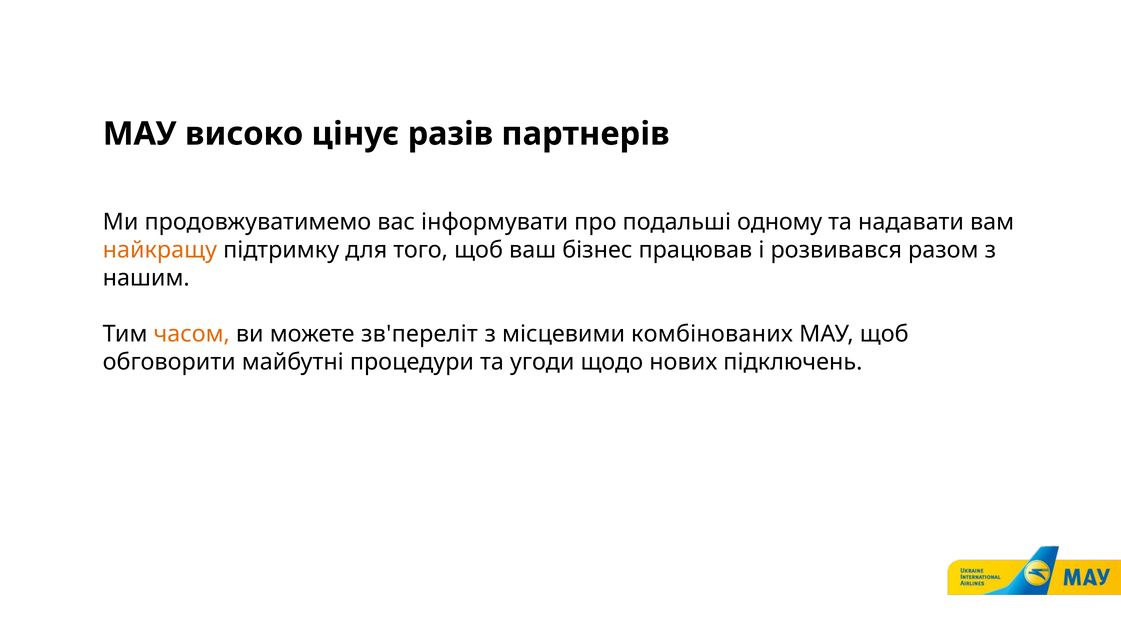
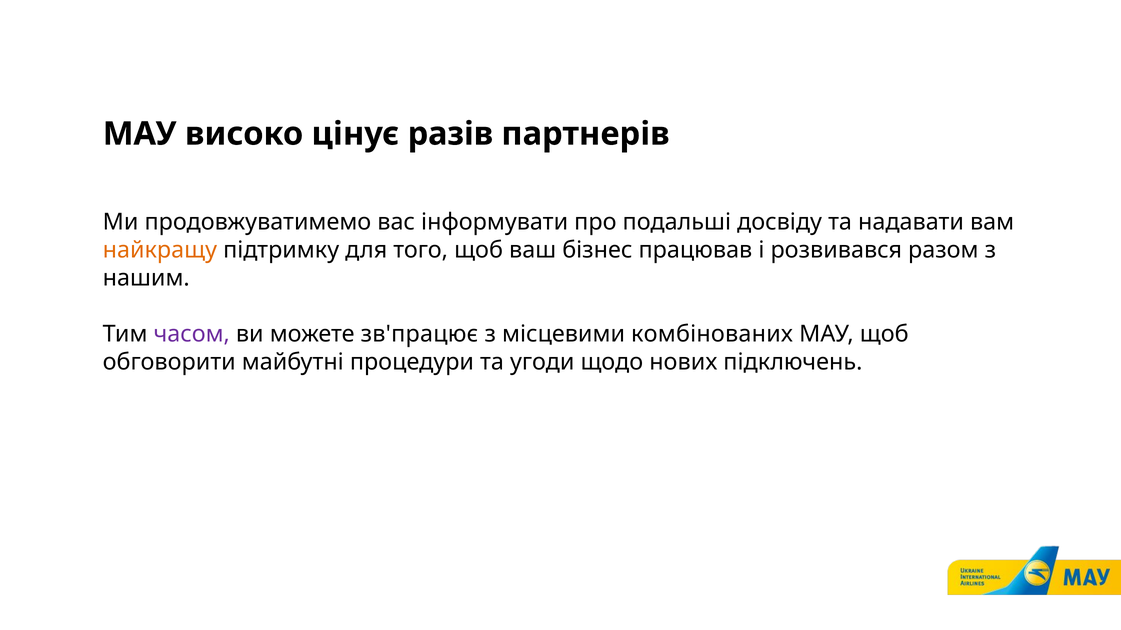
одному: одному -> досвіду (780, 222)
часом colour: orange -> purple (192, 334)
зв'переліт: зв'переліт -> зв'працює (419, 334)
